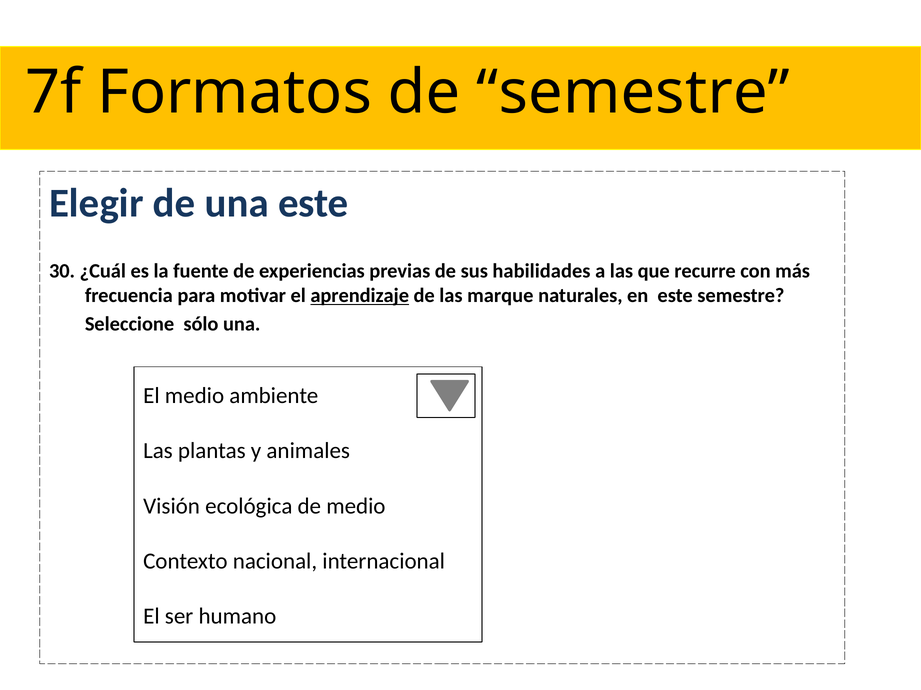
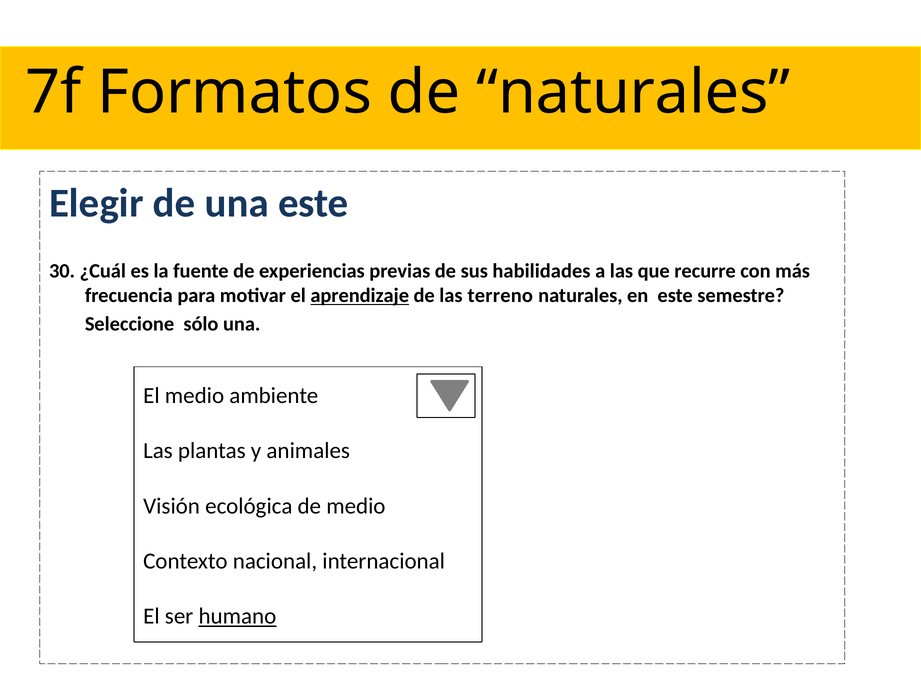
de semestre: semestre -> naturales (633, 92)
marque: marque -> terreno (500, 296)
humano underline: none -> present (237, 617)
